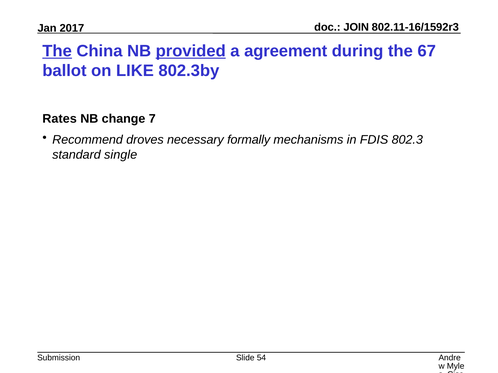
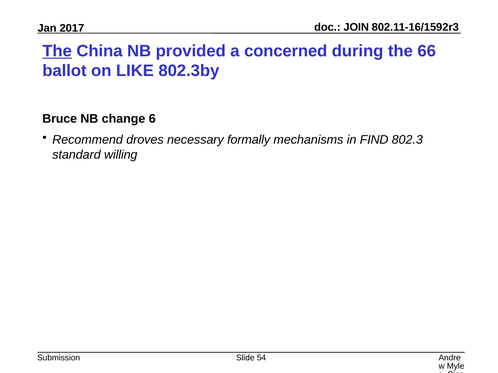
provided underline: present -> none (191, 51)
agreement: agreement -> concerned (286, 51)
67: 67 -> 66 (427, 51)
Rates: Rates -> Bruce (60, 119)
7: 7 -> 6 (152, 119)
FDIS: FDIS -> FIND (374, 140)
single: single -> willing (121, 155)
